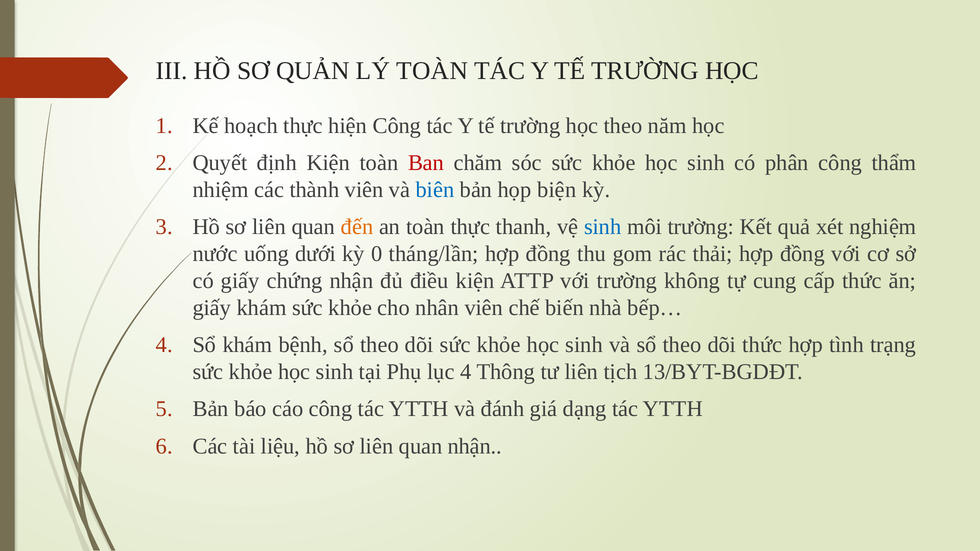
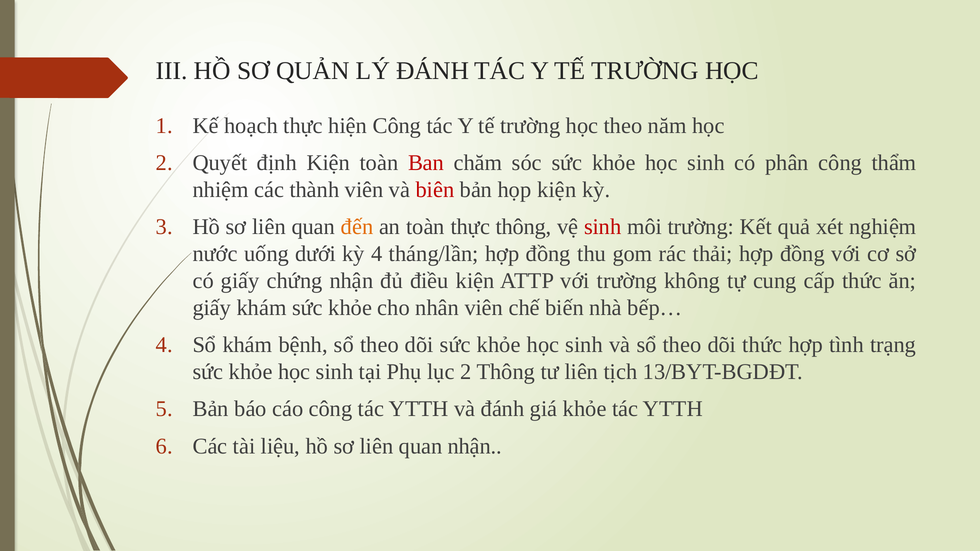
LÝ TOÀN: TOÀN -> ĐÁNH (433, 71)
biên colour: blue -> red (435, 190)
họp biện: biện -> kiện (557, 190)
thực thanh: thanh -> thông (524, 227)
sinh colour: blue -> red (603, 227)
kỳ 0: 0 -> 4 (377, 254)
lục 4: 4 -> 2 (466, 372)
giá dạng: dạng -> khỏe (585, 409)
